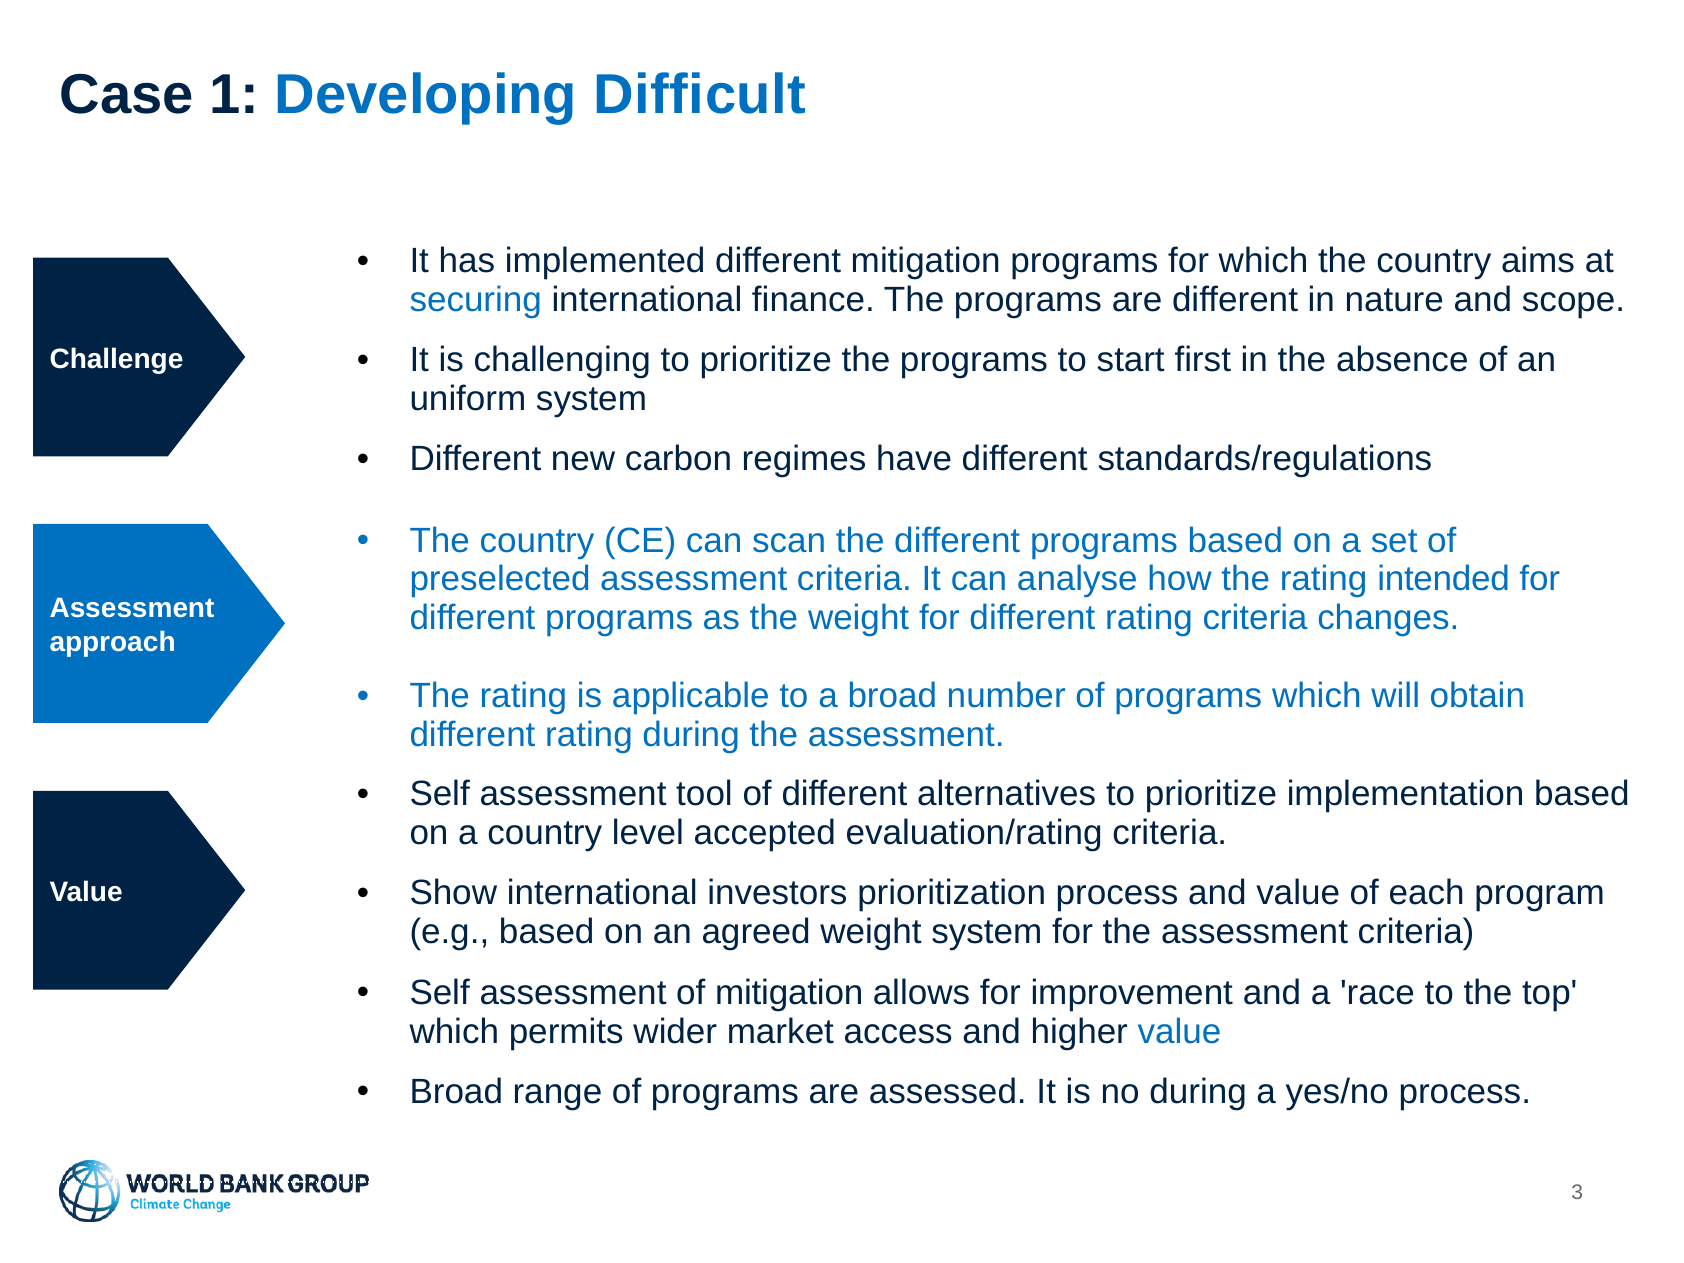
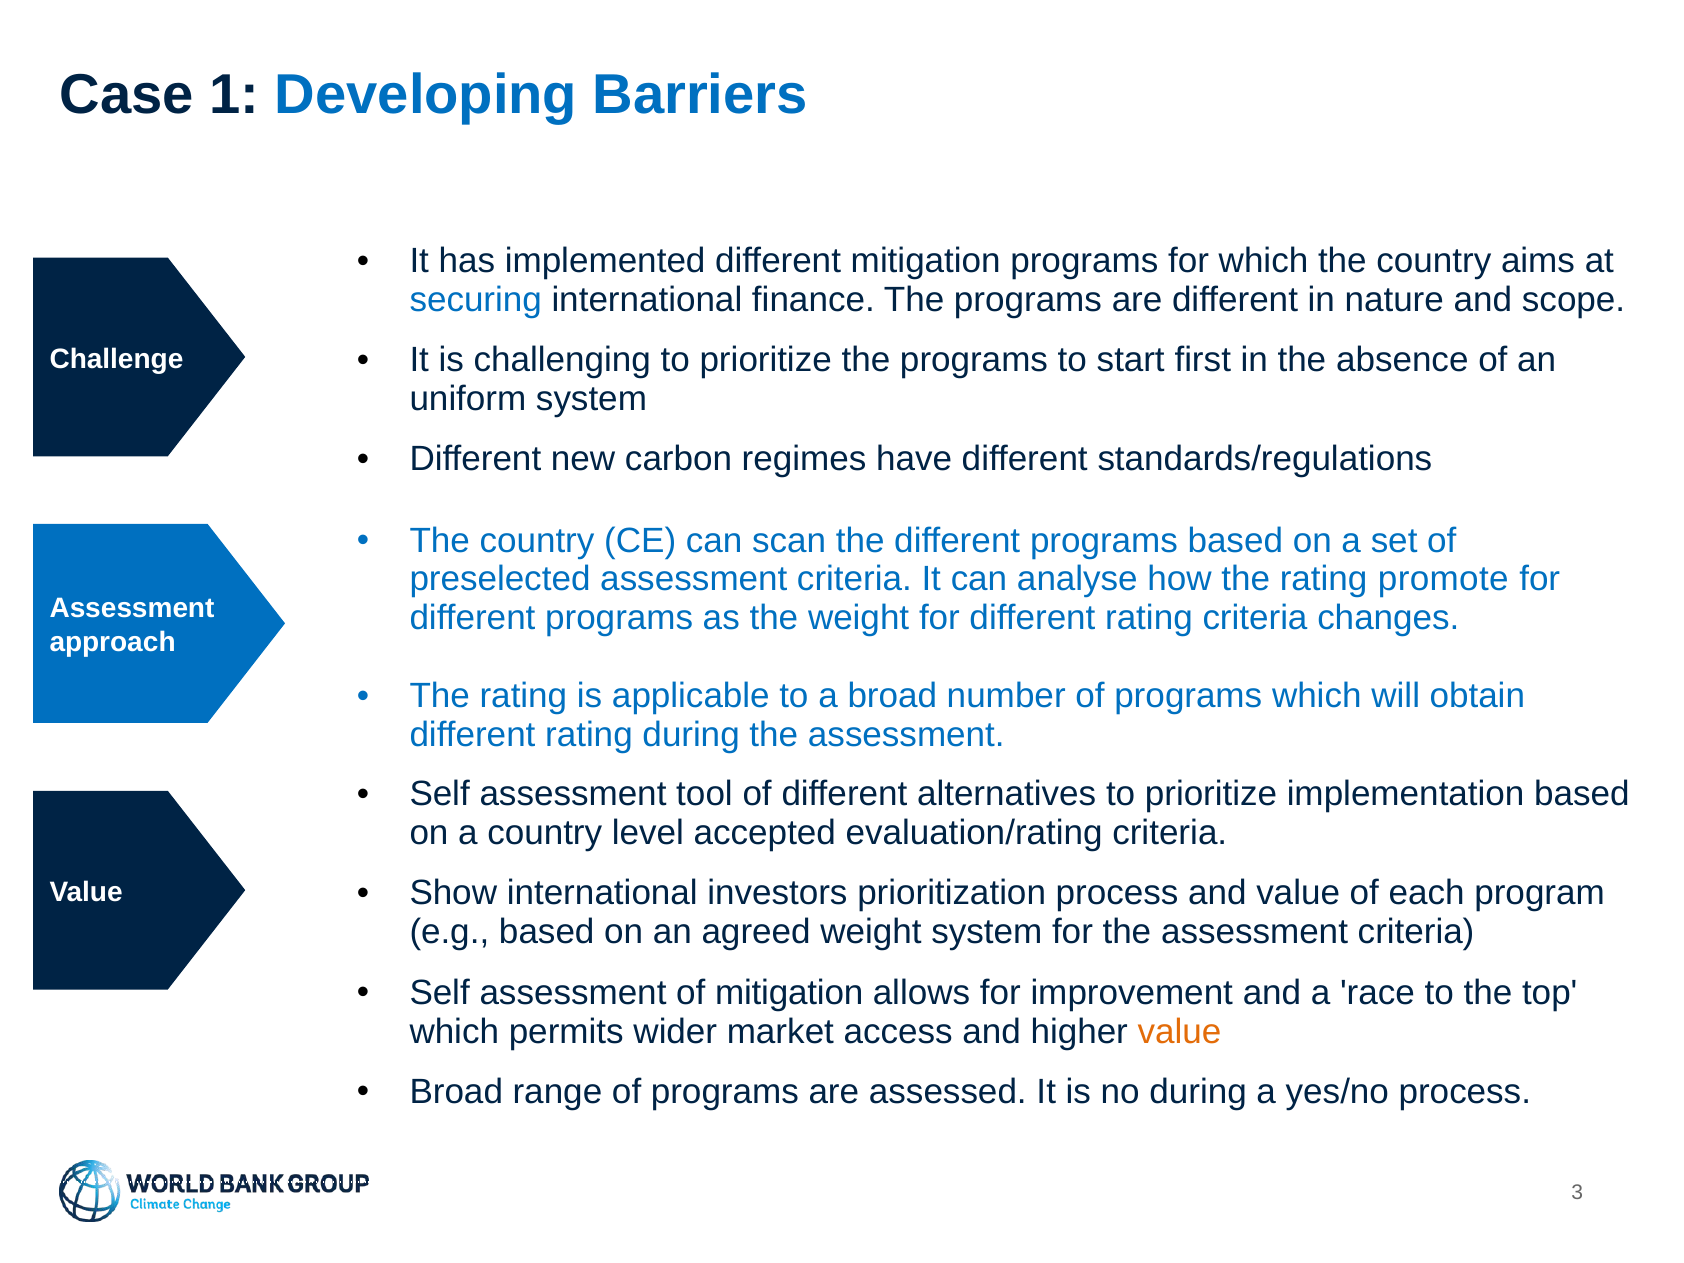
Difficult: Difficult -> Barriers (700, 95)
intended: intended -> promote (1443, 579)
value colour: blue -> orange (1180, 1031)
